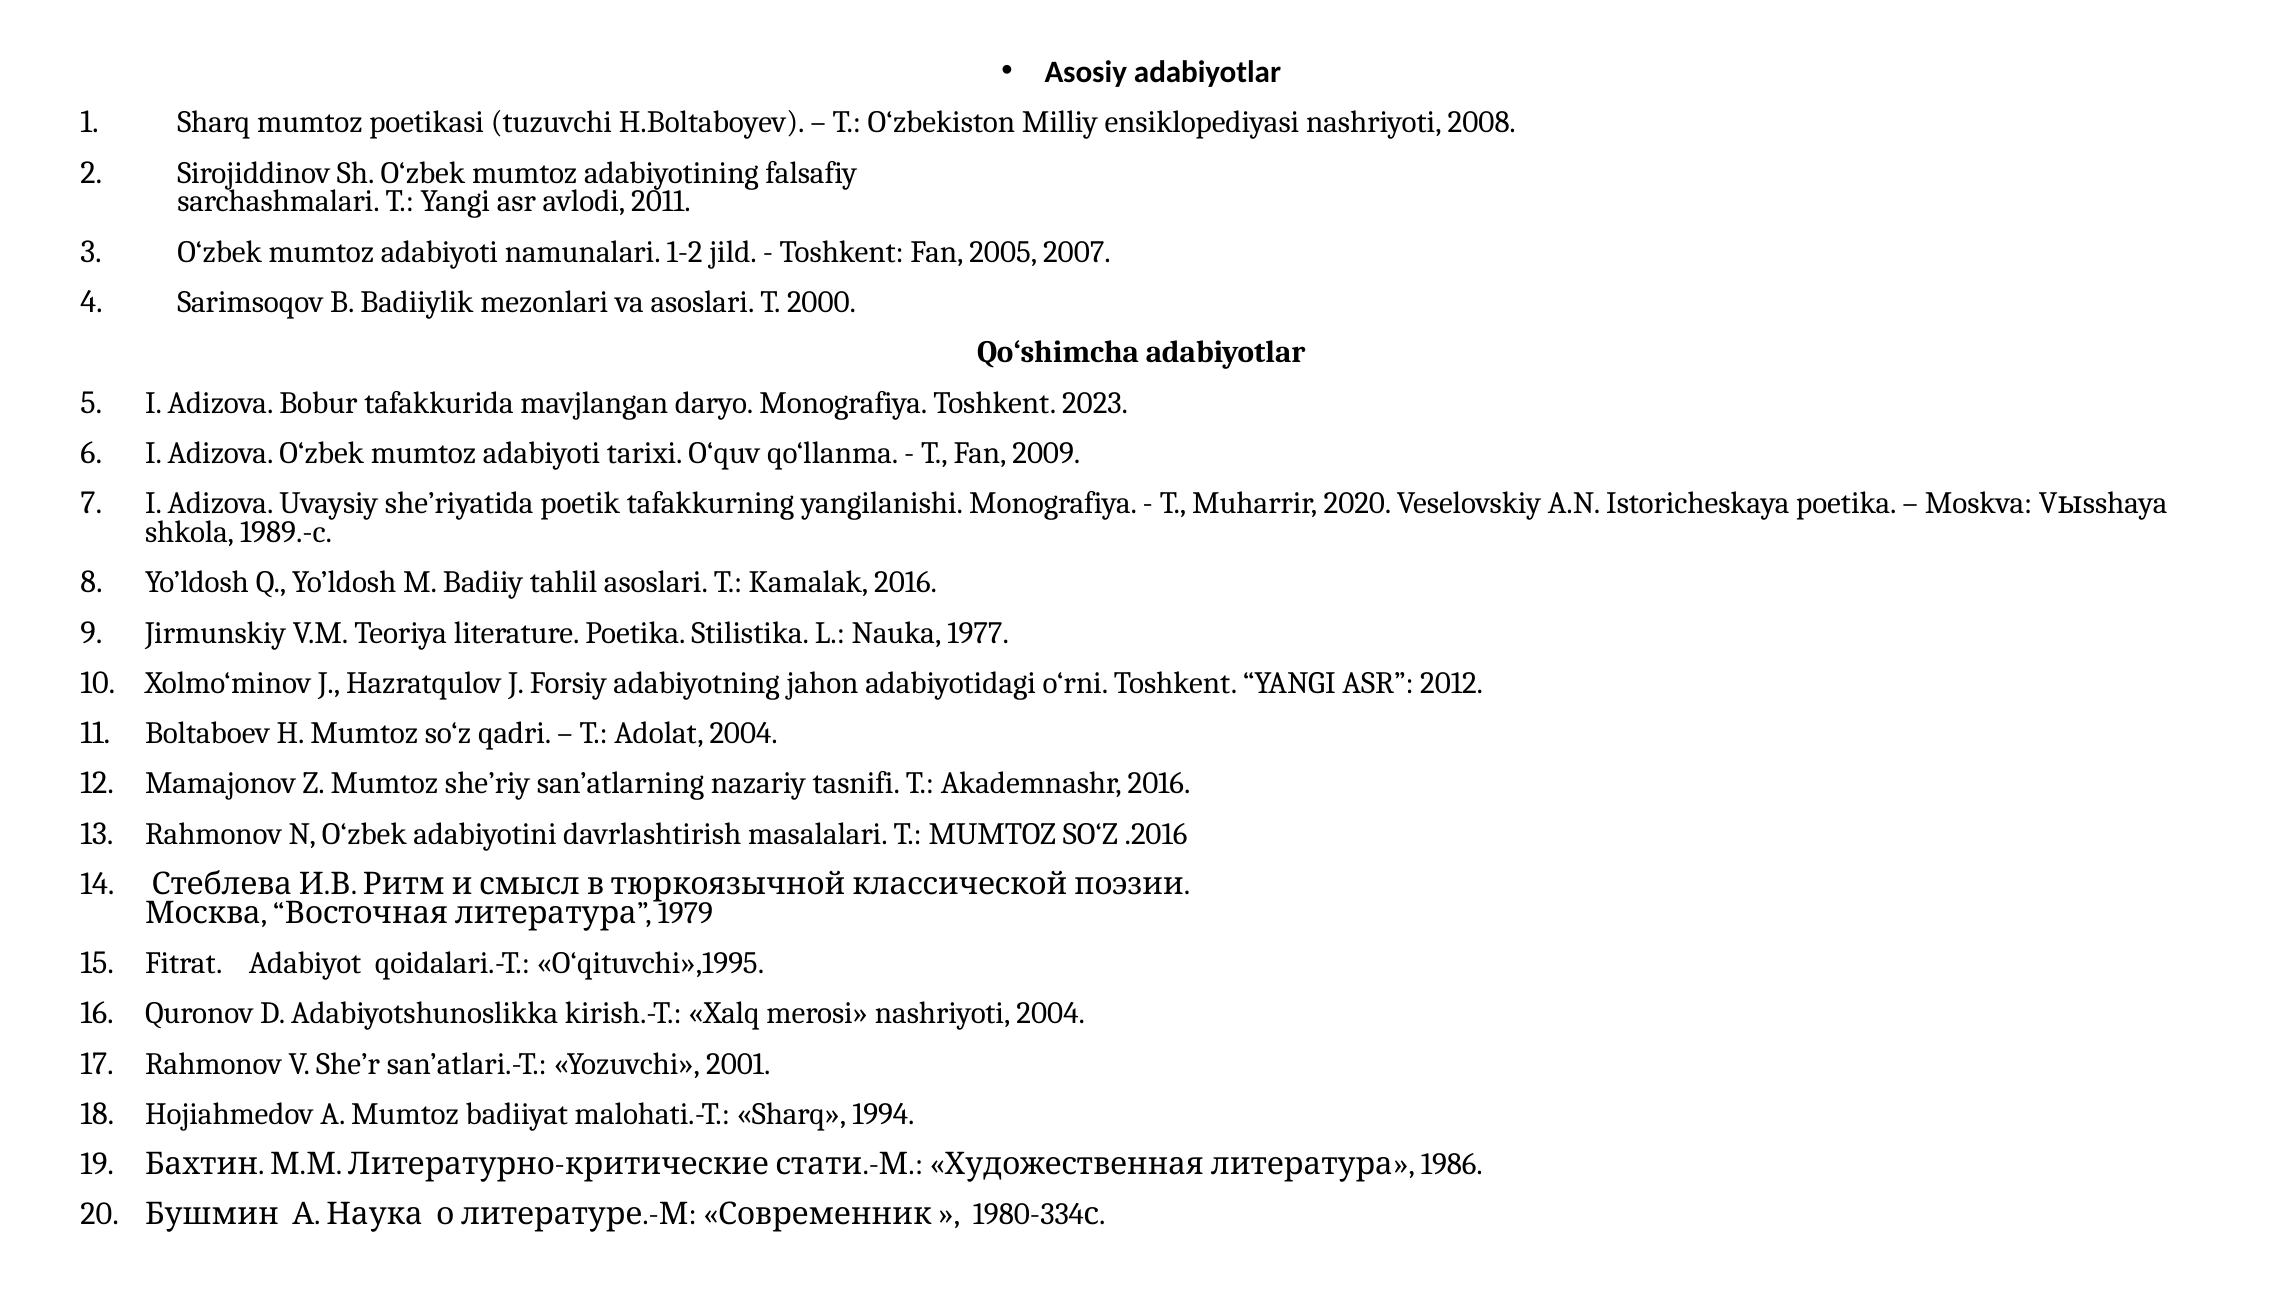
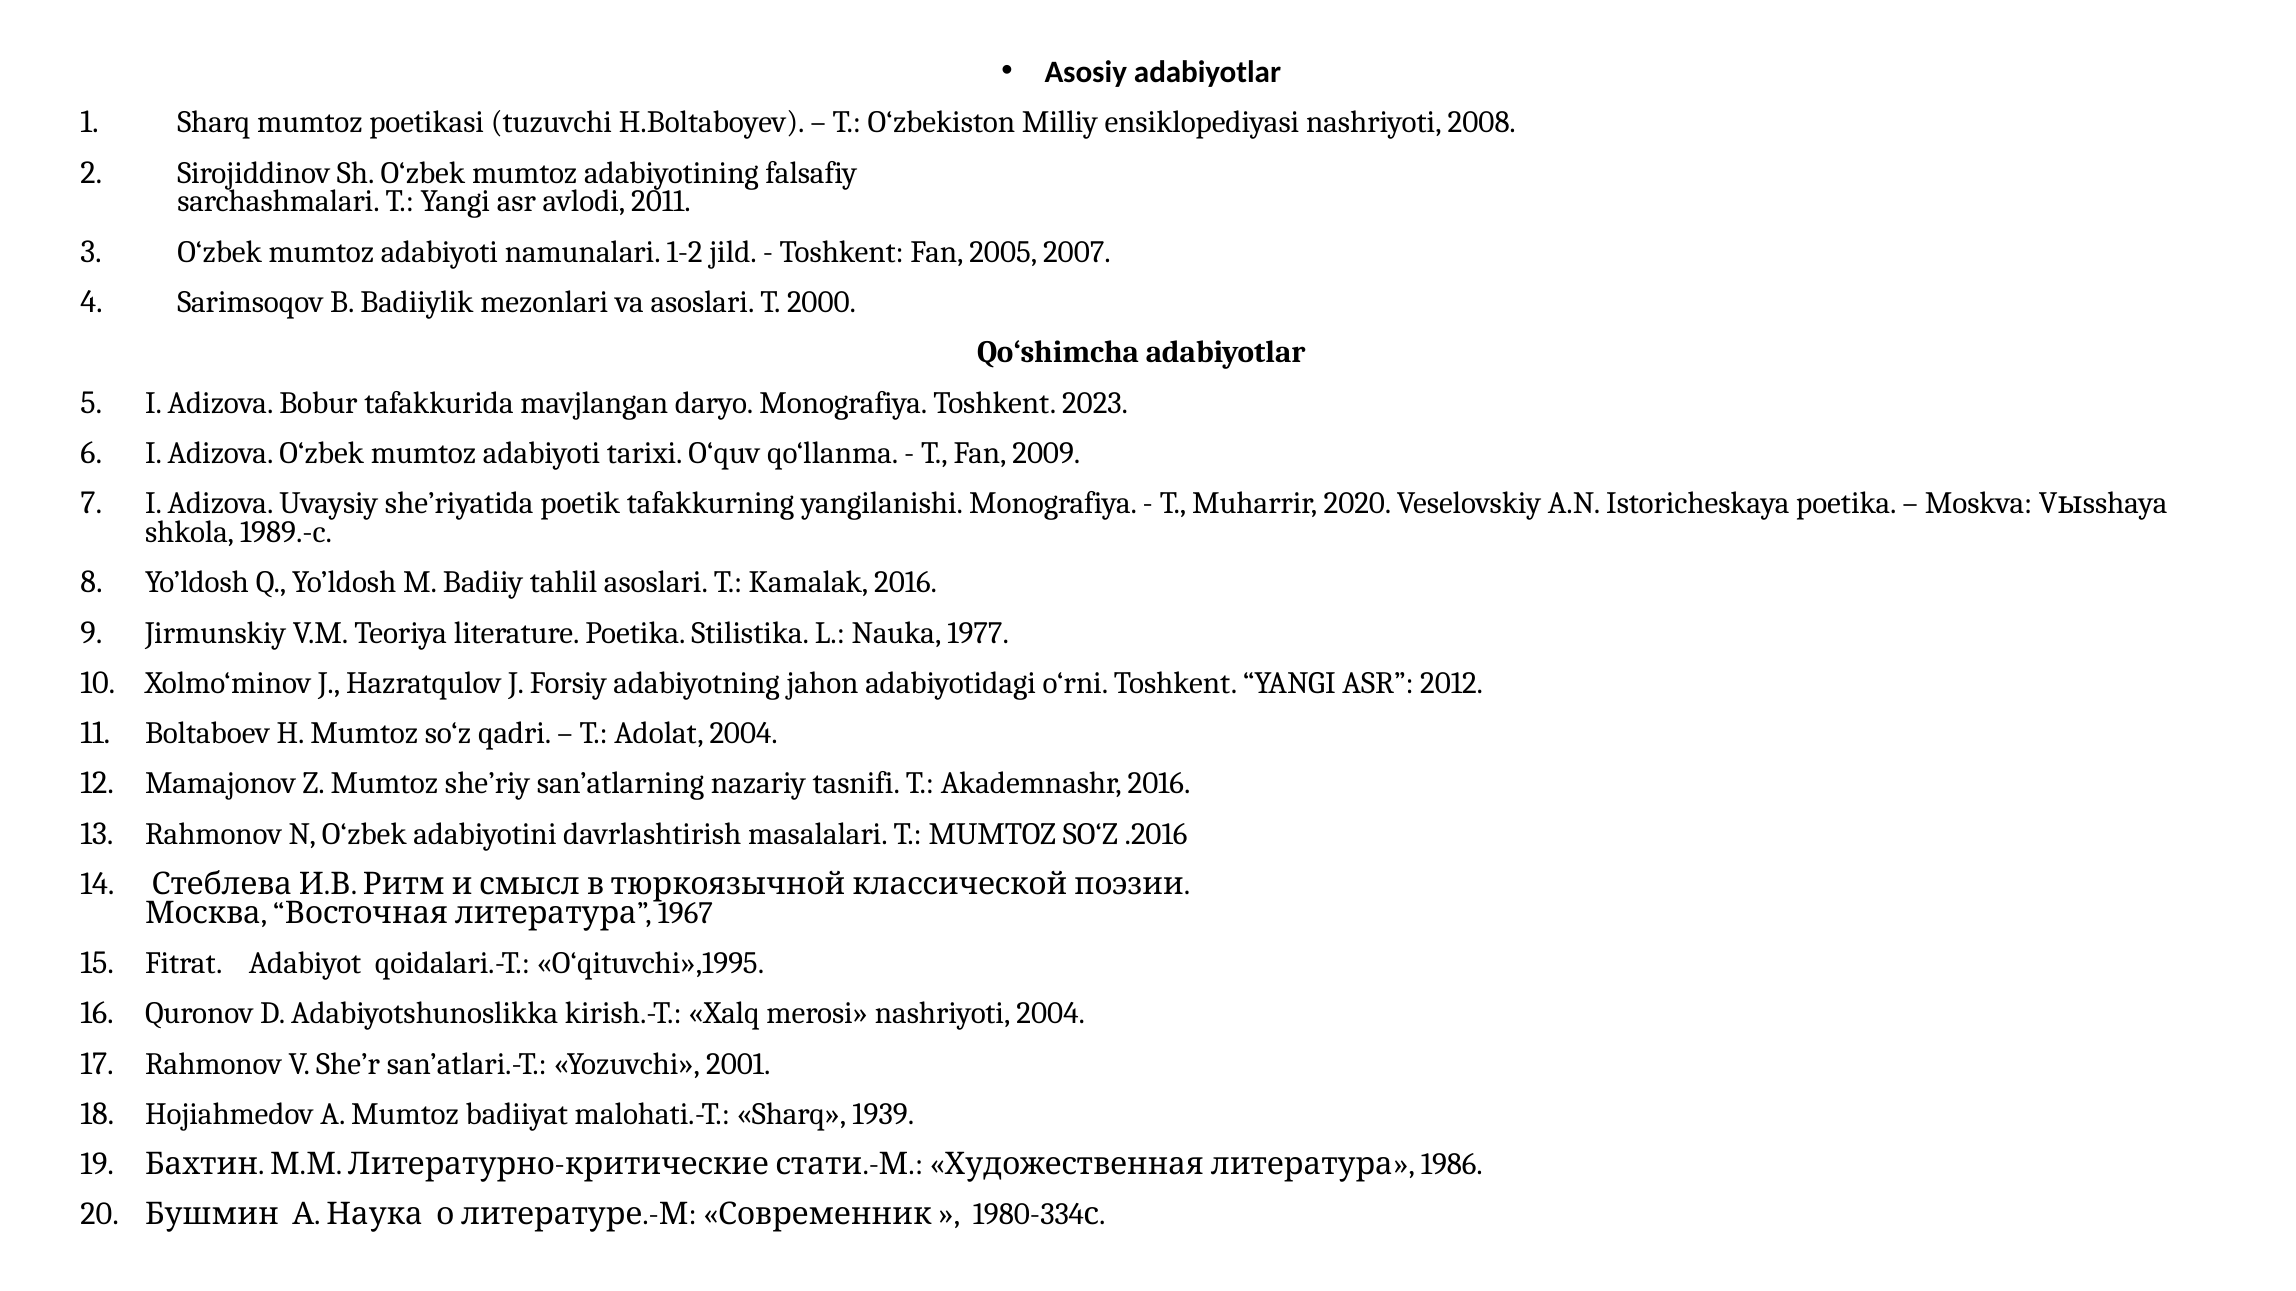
1979: 1979 -> 1967 (685, 913)
1994: 1994 -> 1939 (883, 1115)
